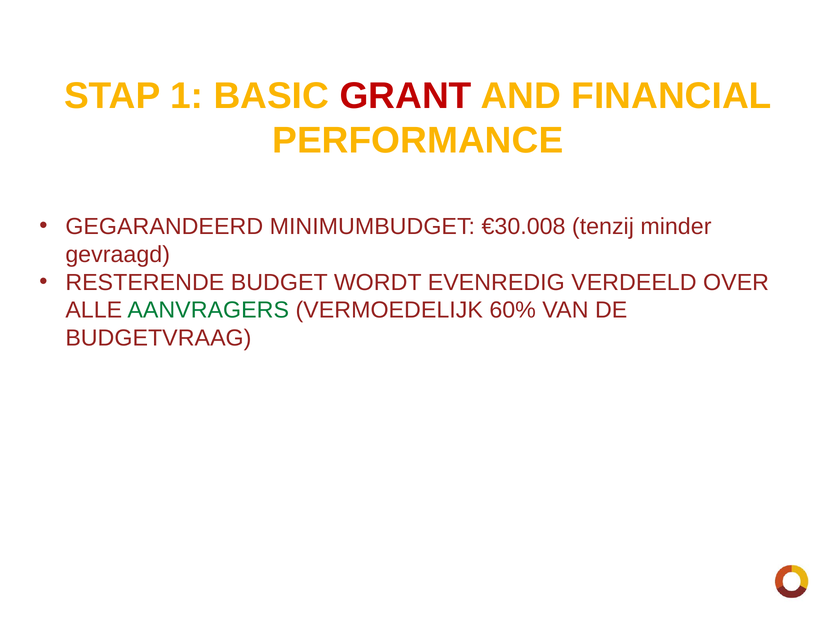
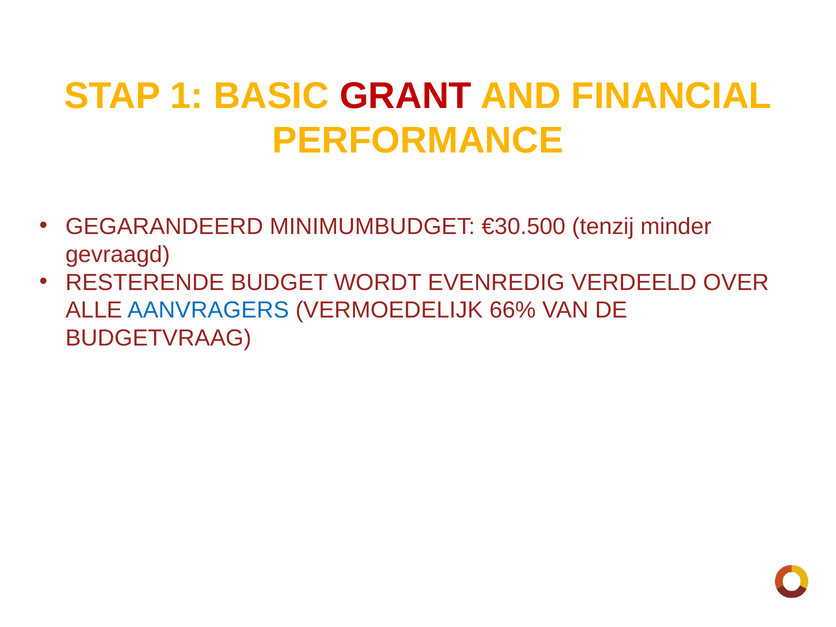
€30.008: €30.008 -> €30.500 (524, 227)
AANVRAGERS colour: green -> blue (208, 310)
60%: 60% -> 66% (513, 310)
